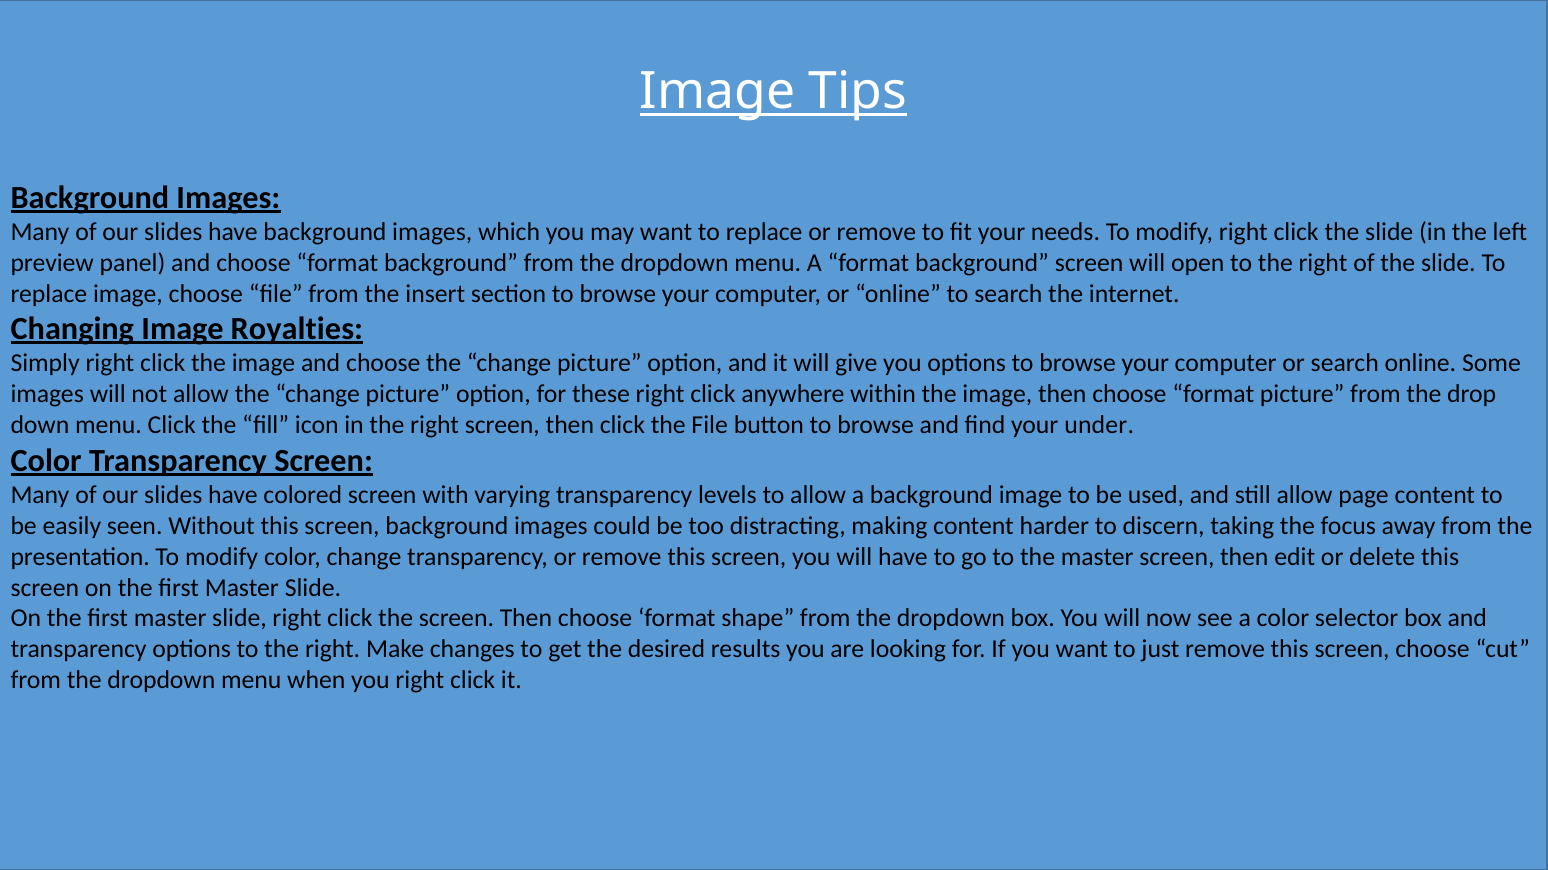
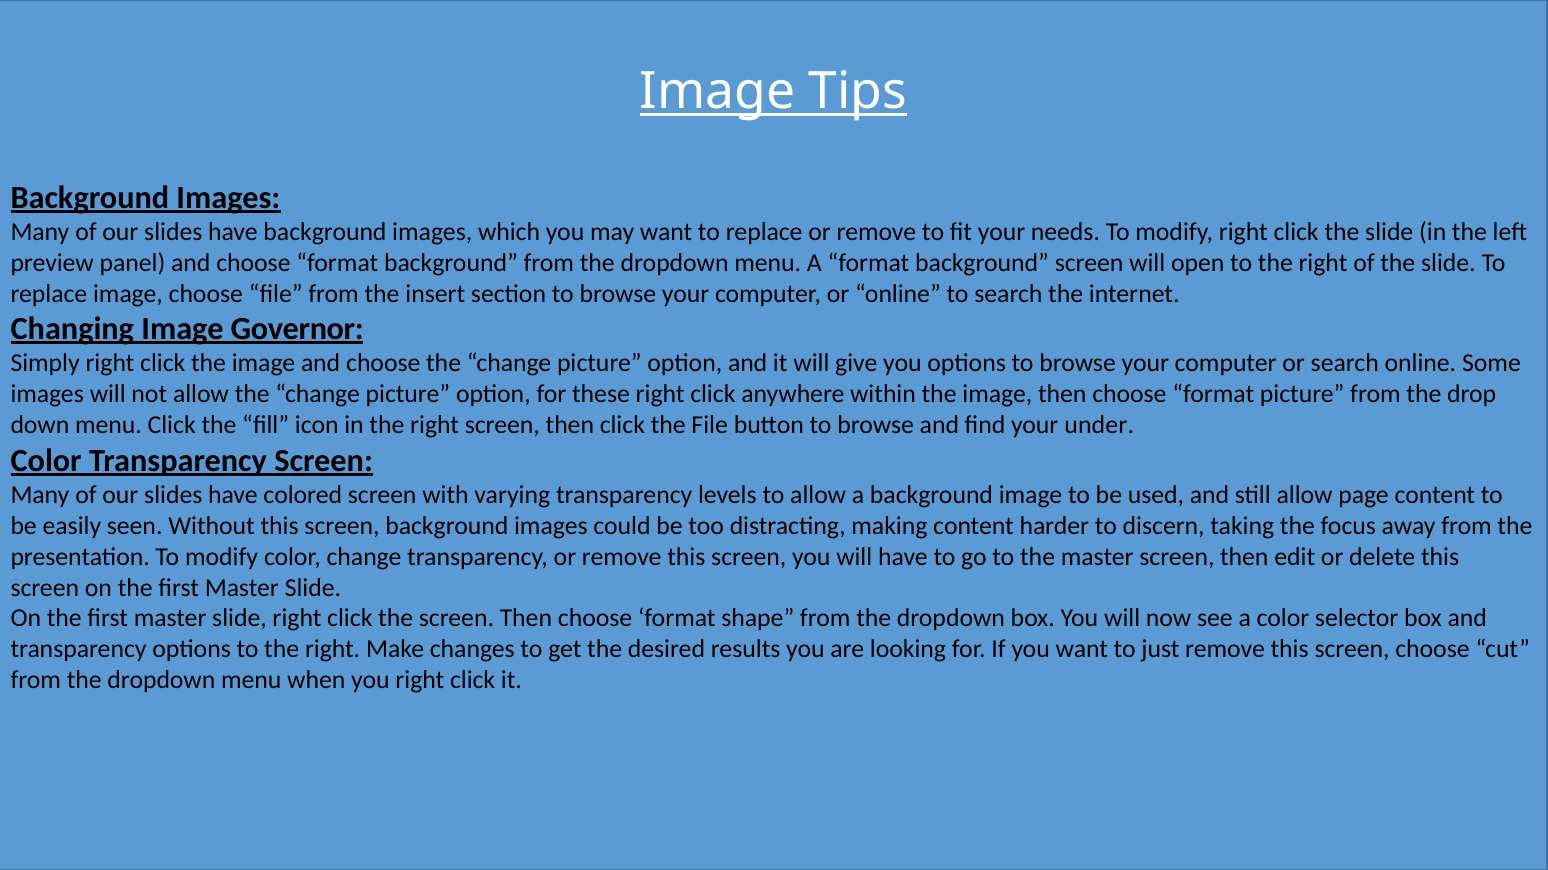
Royalties: Royalties -> Governor (297, 329)
